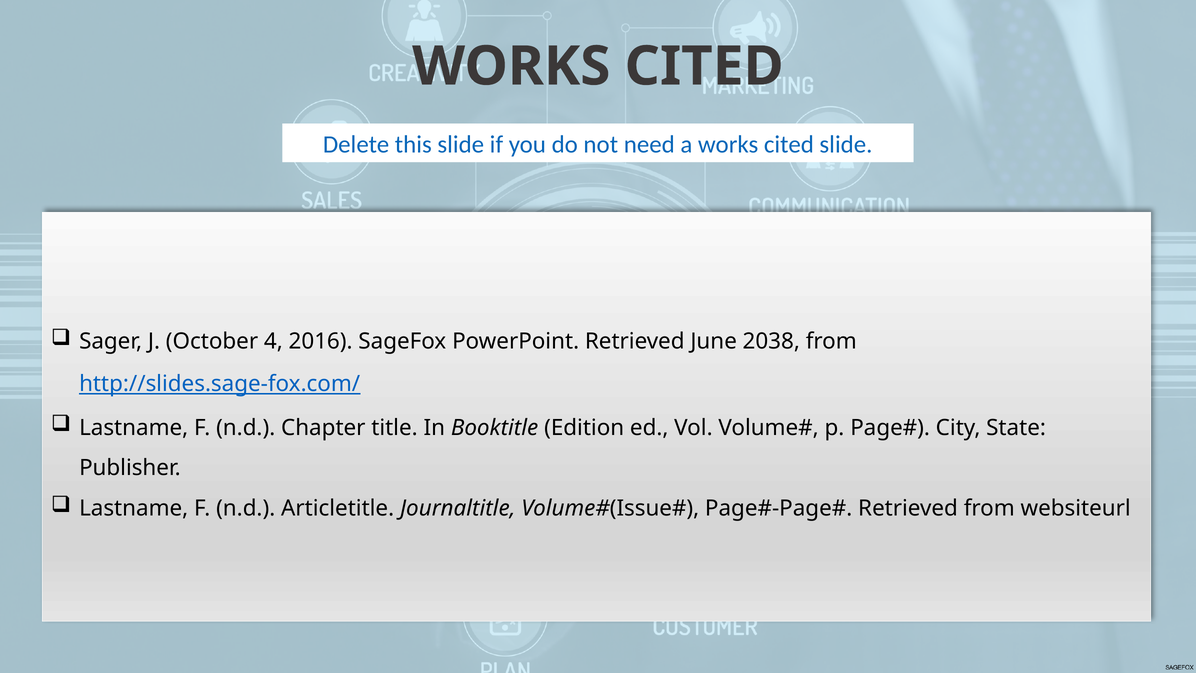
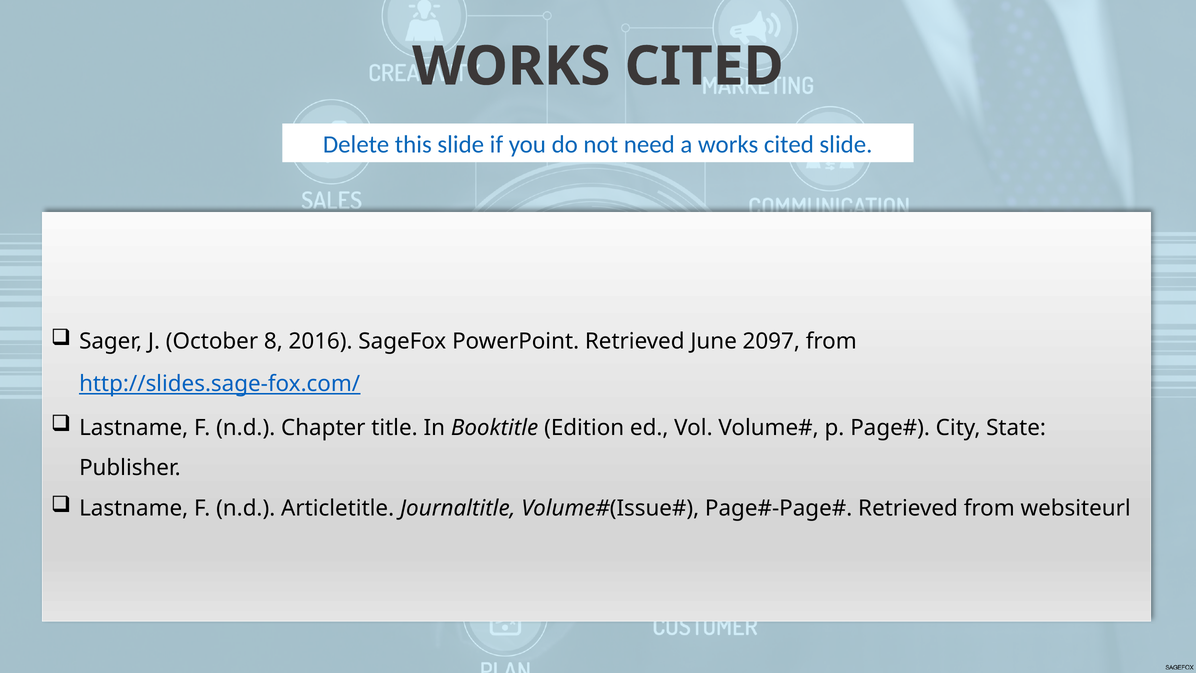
4: 4 -> 8 (273, 341)
2038: 2038 -> 2097 (771, 341)
